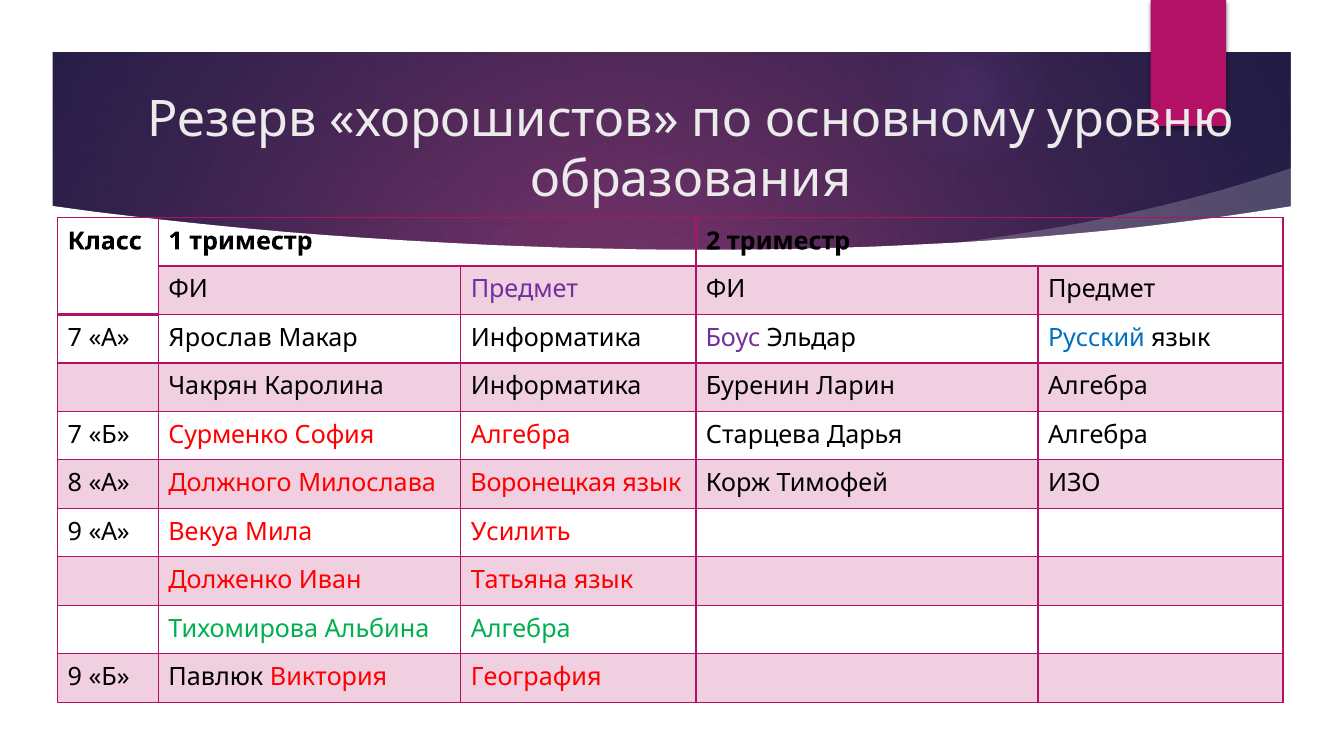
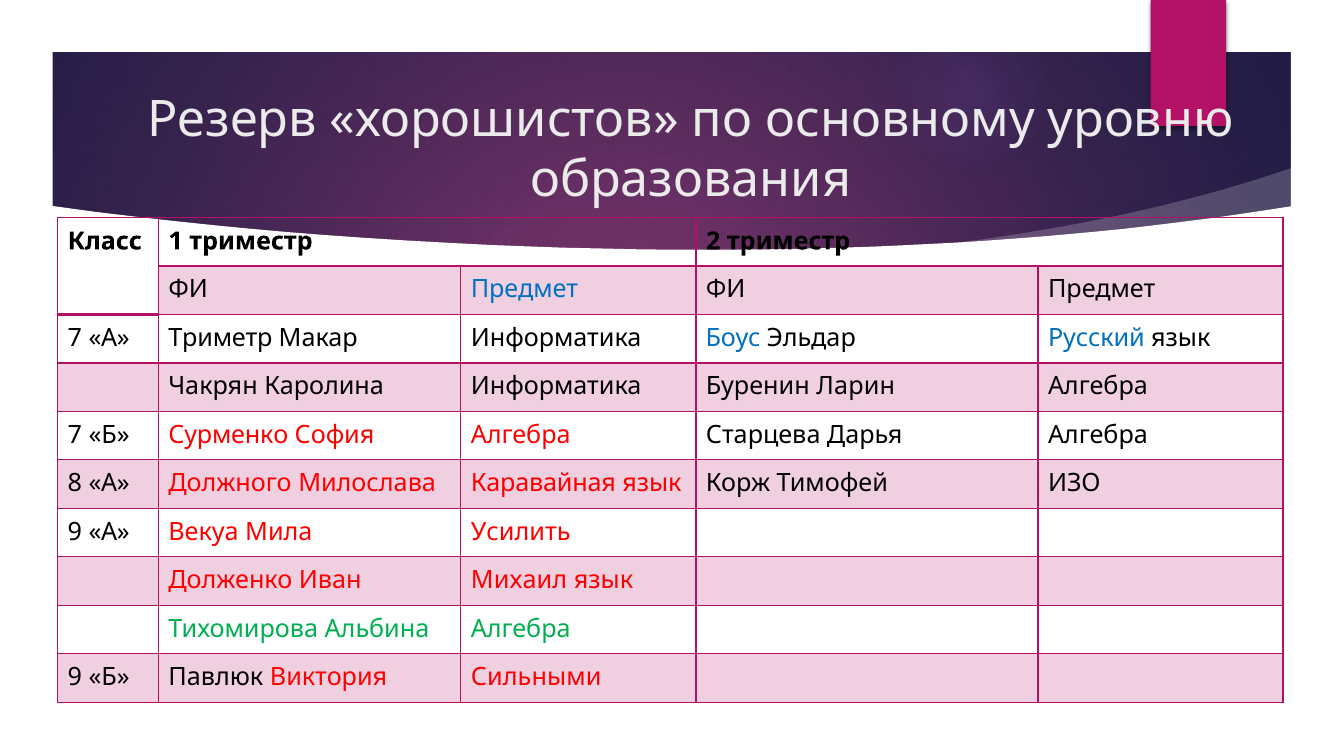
Предмет colour: purple -> blue (525, 290)
Ярослав: Ярослав -> Триметр (220, 338)
Боус colour: purple -> blue (733, 338)
Воронецкая: Воронецкая -> Каравайная (543, 483)
Татьяна: Татьяна -> Михаил (519, 580)
География: География -> Сильными (536, 677)
